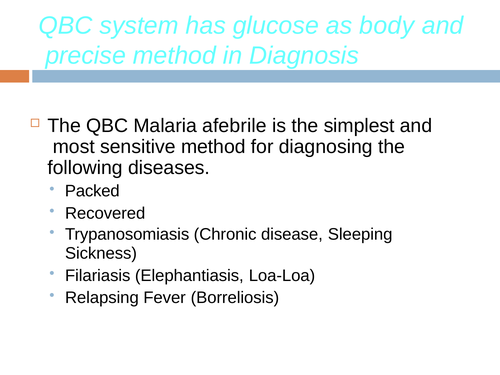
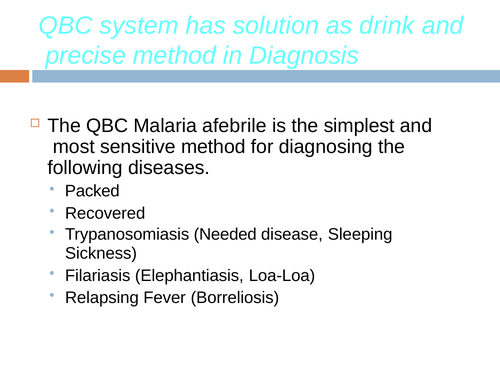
glucose: glucose -> solution (276, 26)
body: body -> drink (387, 26)
Chronic: Chronic -> Needed (225, 234)
